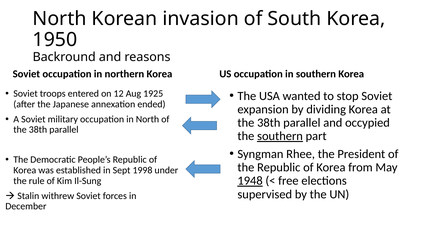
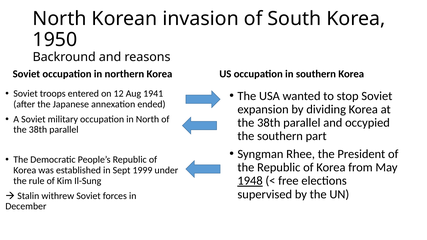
1925: 1925 -> 1941 (153, 94)
southern underline: present -> none (280, 136)
1998: 1998 -> 1999 (142, 170)
